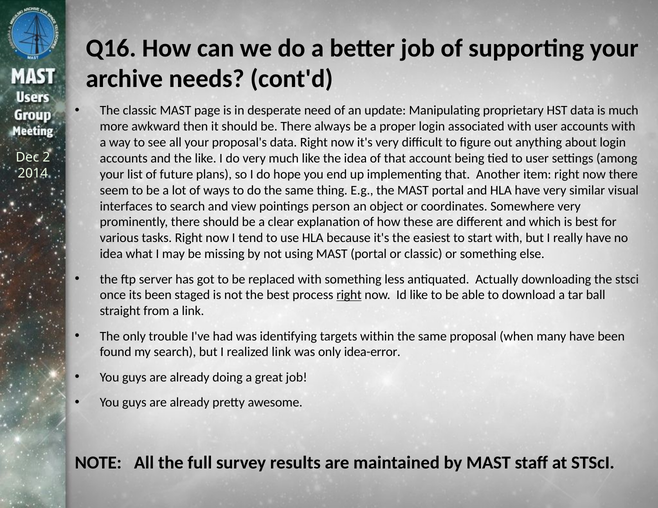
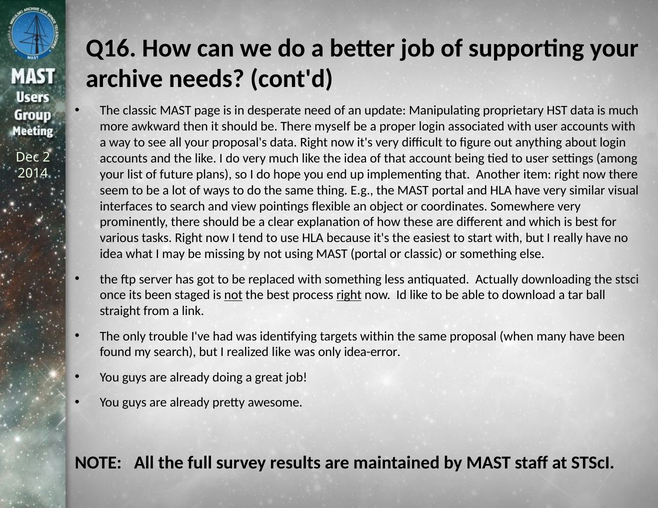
always: always -> myself (332, 127)
person: person -> flexible (331, 206)
not underline: none -> present (233, 295)
realized link: link -> like (281, 352)
